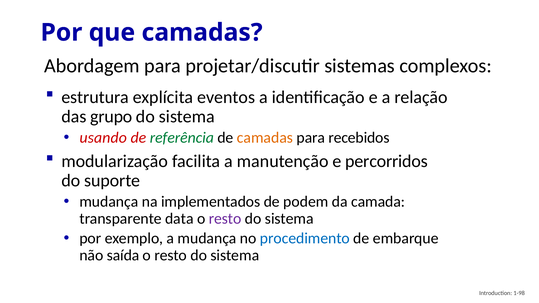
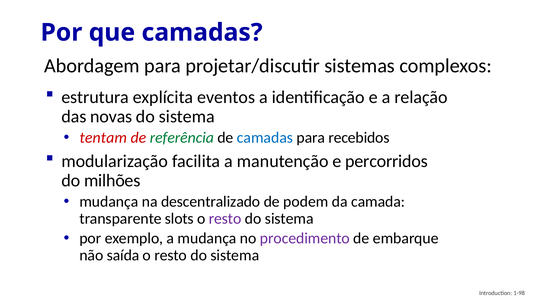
grupo: grupo -> novas (111, 117)
usando: usando -> tentam (103, 138)
camadas colour: orange -> blue (265, 138)
suporte: suporte -> milhões (112, 181)
implementados: implementados -> descentralizado (211, 202)
data: data -> slots (179, 219)
procedimento colour: blue -> purple (305, 238)
